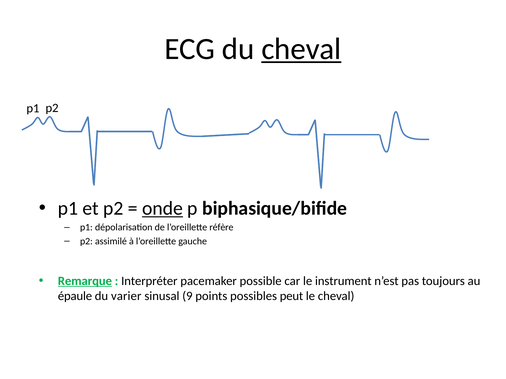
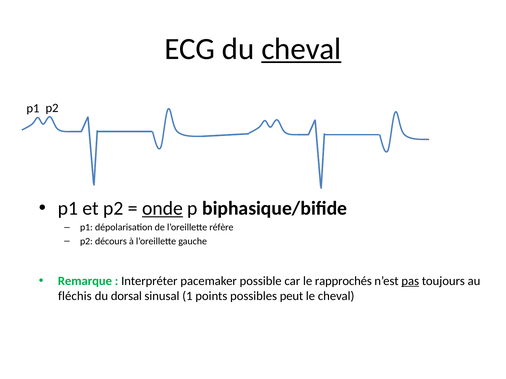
assimilé: assimilé -> décours (111, 241)
Remarque underline: present -> none (85, 281)
instrument: instrument -> rapprochés (343, 281)
pas underline: none -> present (410, 281)
épaule: épaule -> fléchis (75, 296)
varier: varier -> dorsal (126, 296)
9: 9 -> 1 (187, 296)
